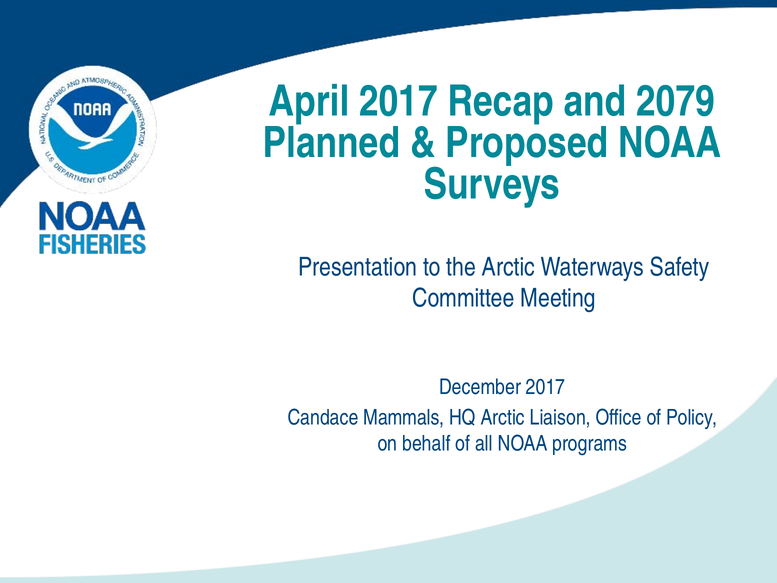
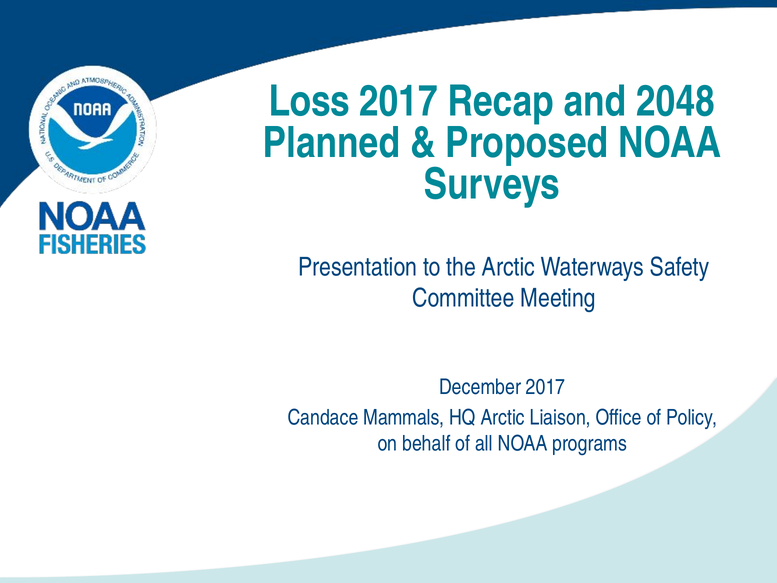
April: April -> Loss (309, 101)
2079: 2079 -> 2048 (676, 101)
